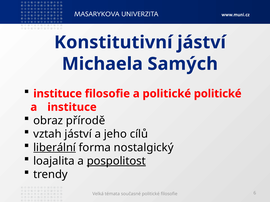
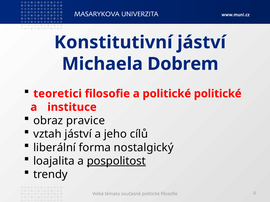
Samých: Samých -> Dobrem (183, 64)
instituce: instituce -> teoretici (58, 94)
přírodě: přírodě -> pravice (85, 121)
liberální underline: present -> none (55, 148)
